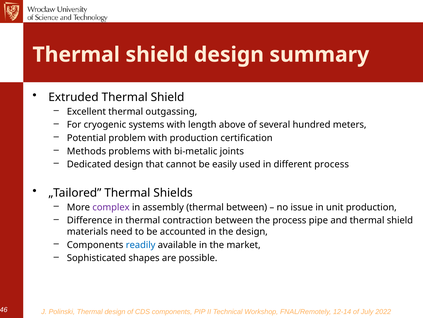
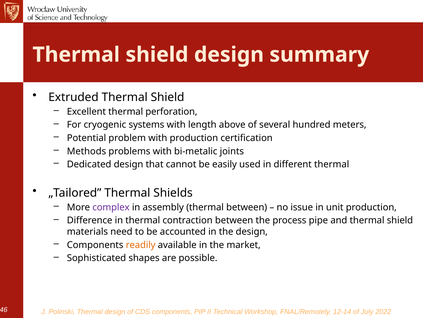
outgassing: outgassing -> perforation (171, 111)
different process: process -> thermal (332, 164)
readily colour: blue -> orange (141, 244)
